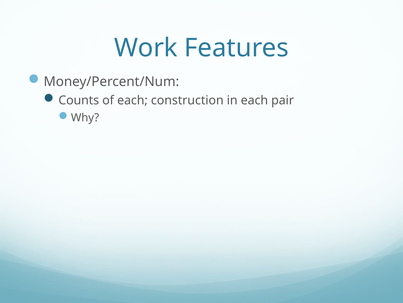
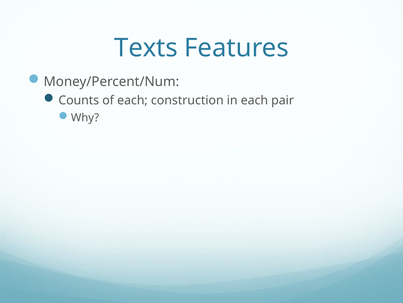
Work: Work -> Texts (146, 48)
